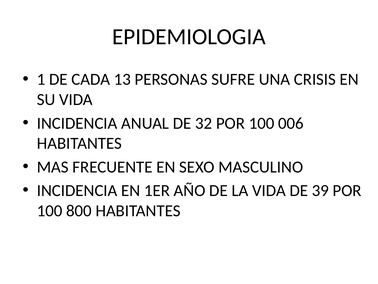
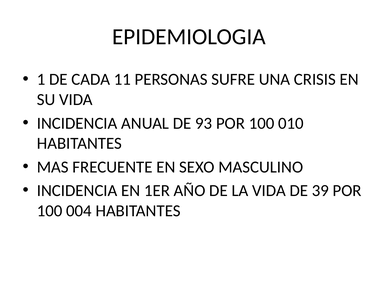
13: 13 -> 11 (122, 79)
32: 32 -> 93 (204, 123)
006: 006 -> 010 (291, 123)
800: 800 -> 004 (79, 210)
